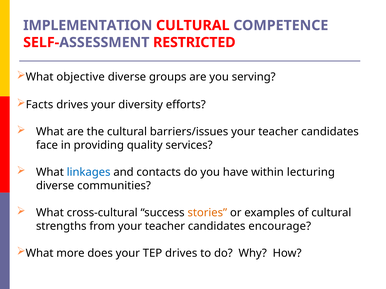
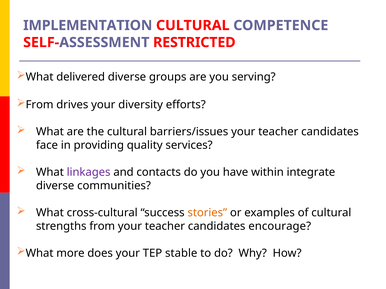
objective: objective -> delivered (81, 77)
Facts: Facts -> From (40, 105)
linkages colour: blue -> purple (89, 172)
lecturing: lecturing -> integrate (311, 172)
TEP drives: drives -> stable (181, 254)
